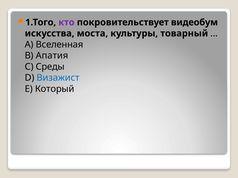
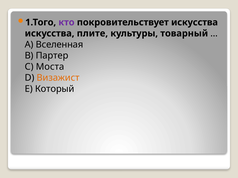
покровительствует видеобум: видеобум -> искусства (194, 22)
моста: моста -> плите (92, 33)
Апатия: Апатия -> Партер (52, 56)
Среды: Среды -> Моста (50, 67)
Визажист colour: blue -> orange (58, 78)
